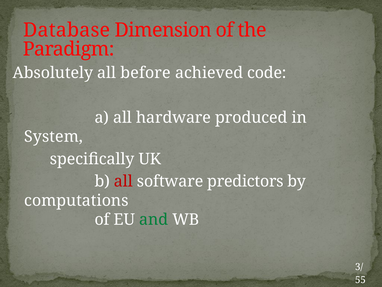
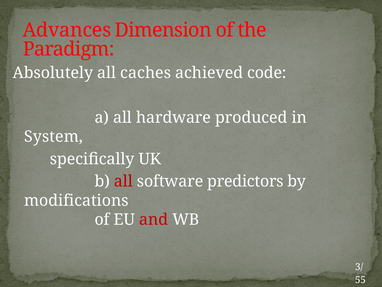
Database: Database -> Advances (67, 30)
before: before -> caches (146, 73)
computations: computations -> modifications (76, 200)
and colour: green -> red (154, 219)
